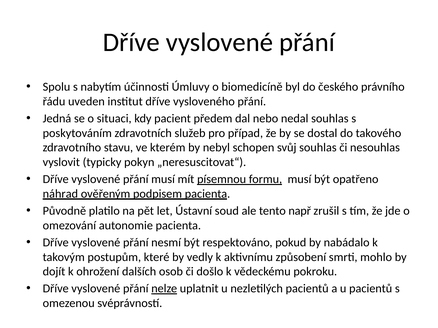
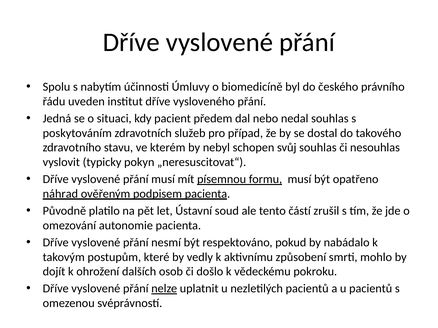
např: např -> částí (300, 211)
